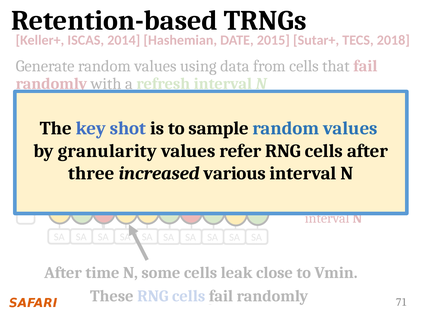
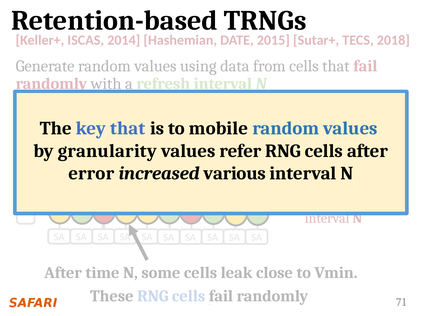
key shot: shot -> that (128, 129)
sample: sample -> mobile (218, 129)
three: three -> error (91, 174)
